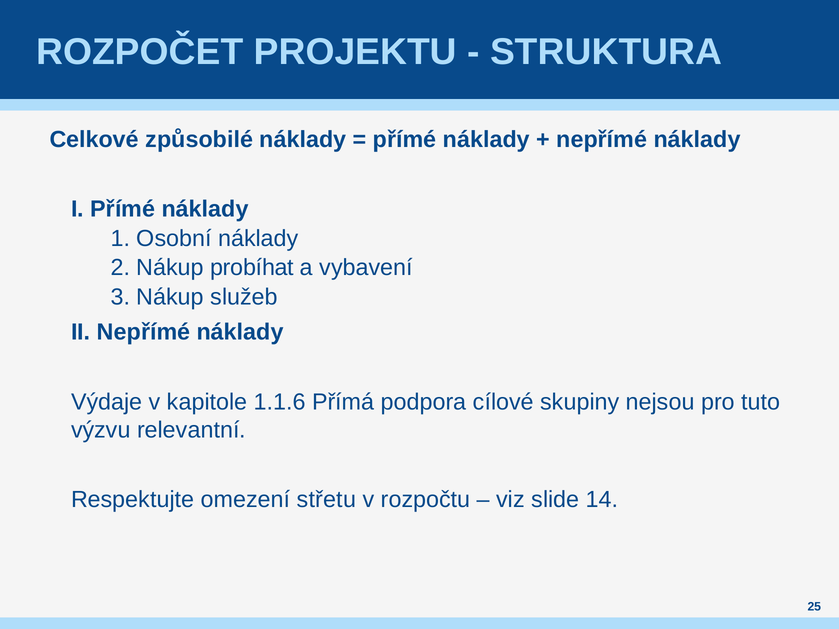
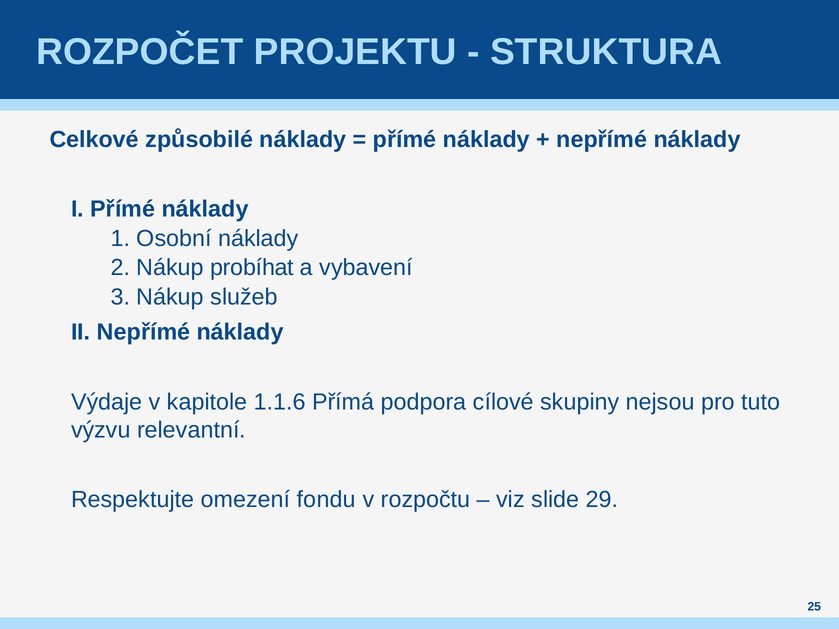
střetu: střetu -> fondu (326, 500)
14: 14 -> 29 (602, 500)
